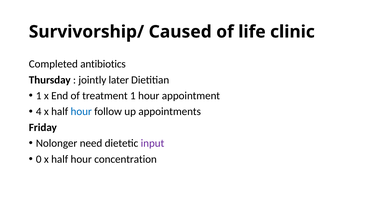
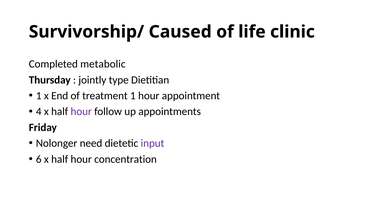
antibiotics: antibiotics -> metabolic (103, 64)
later: later -> type (119, 80)
hour colour: blue -> purple (81, 111)
0: 0 -> 6 (39, 159)
